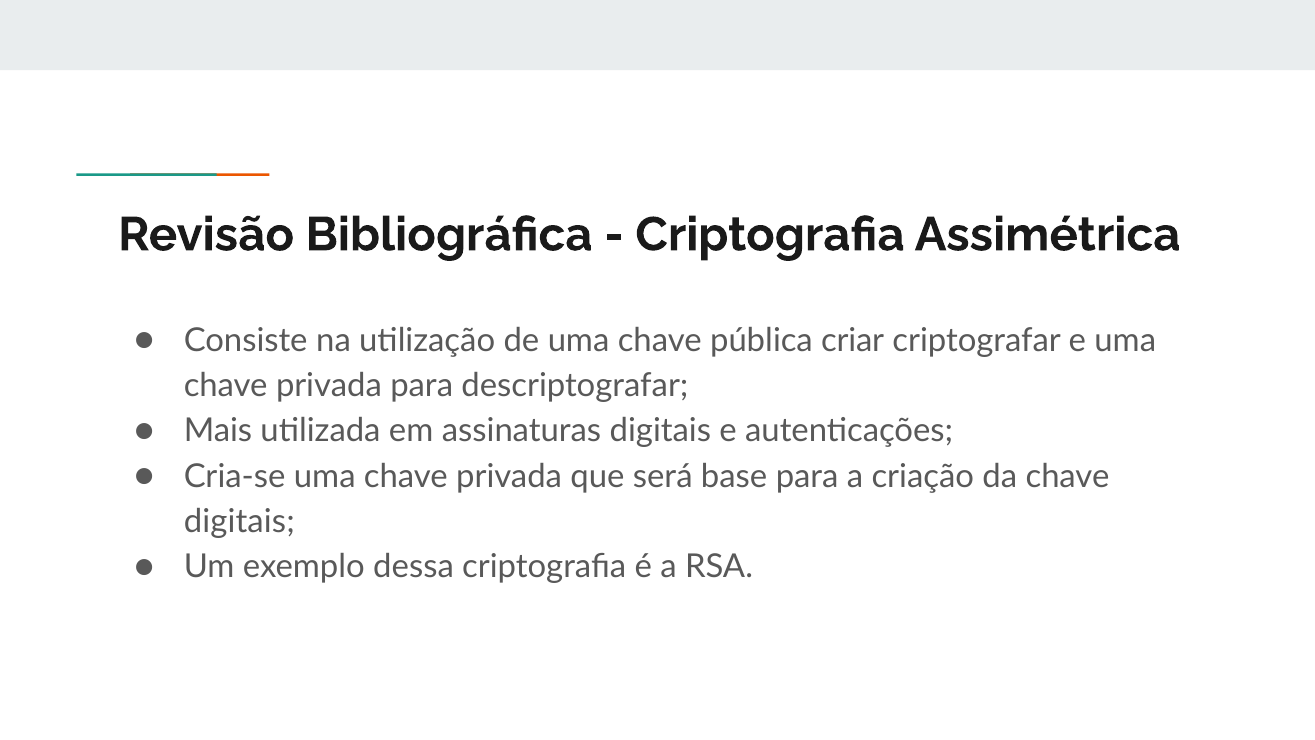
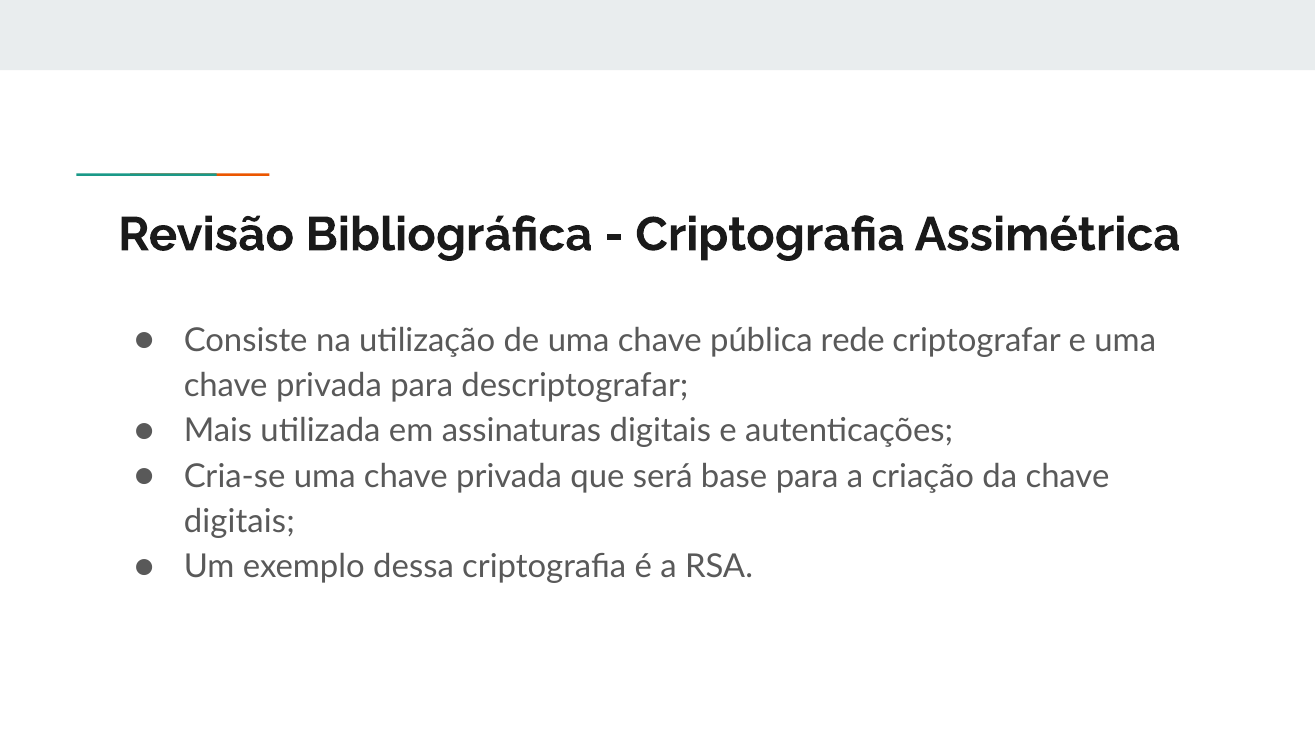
criar: criar -> rede (853, 340)
